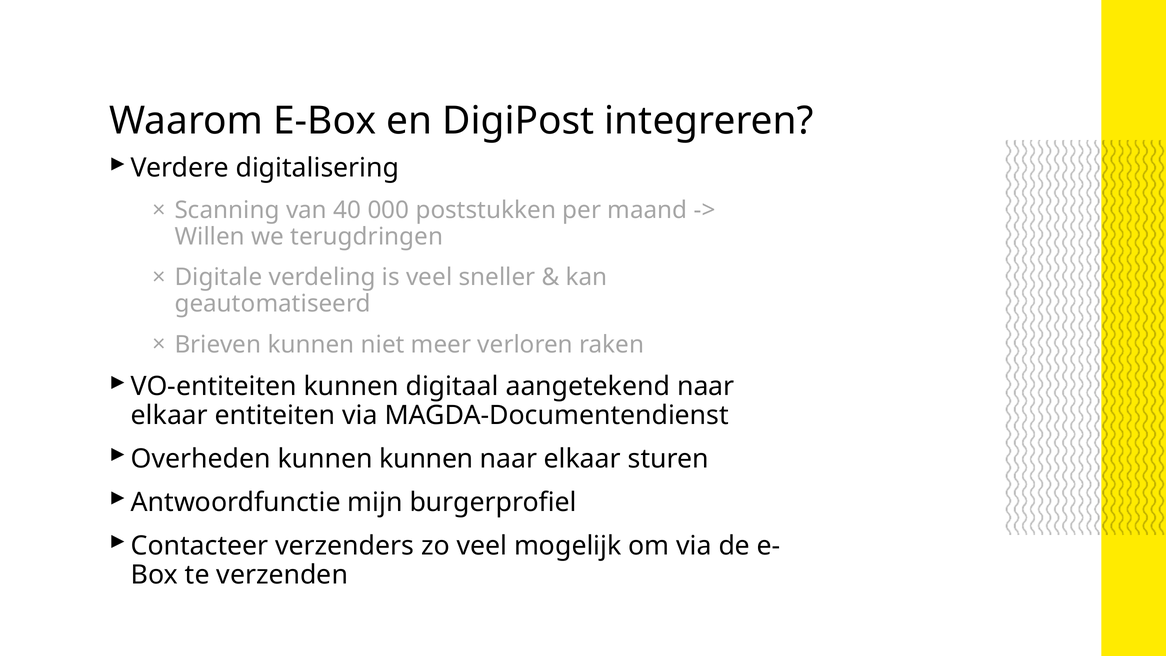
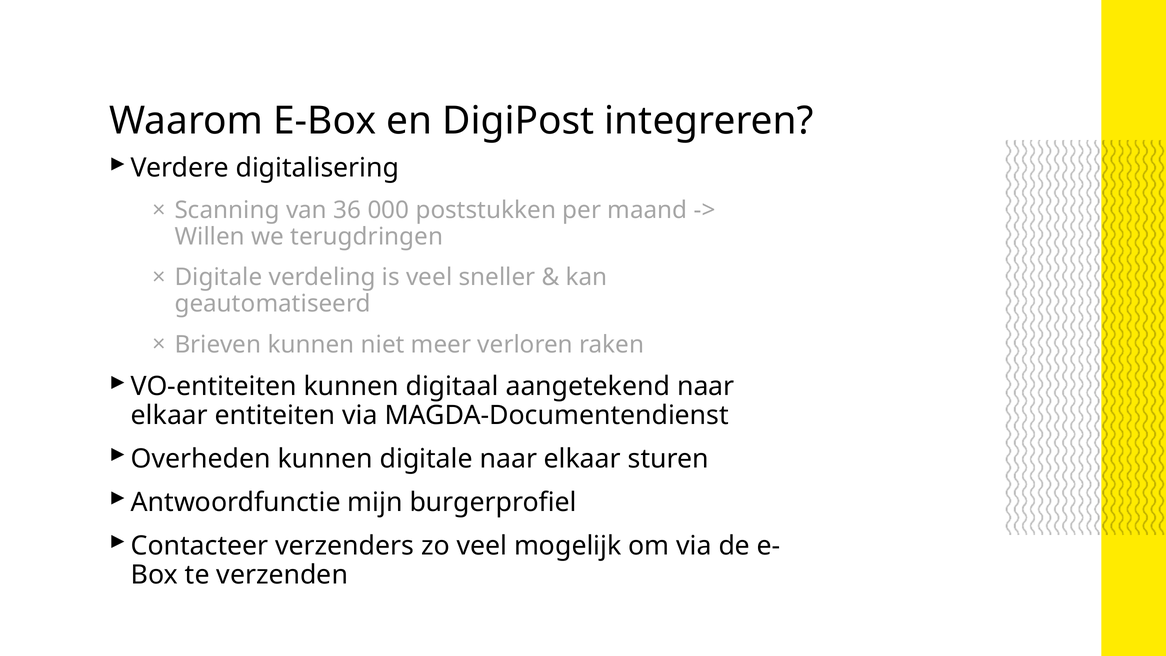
40: 40 -> 36 (347, 210)
kunnen kunnen: kunnen -> digitale (426, 459)
